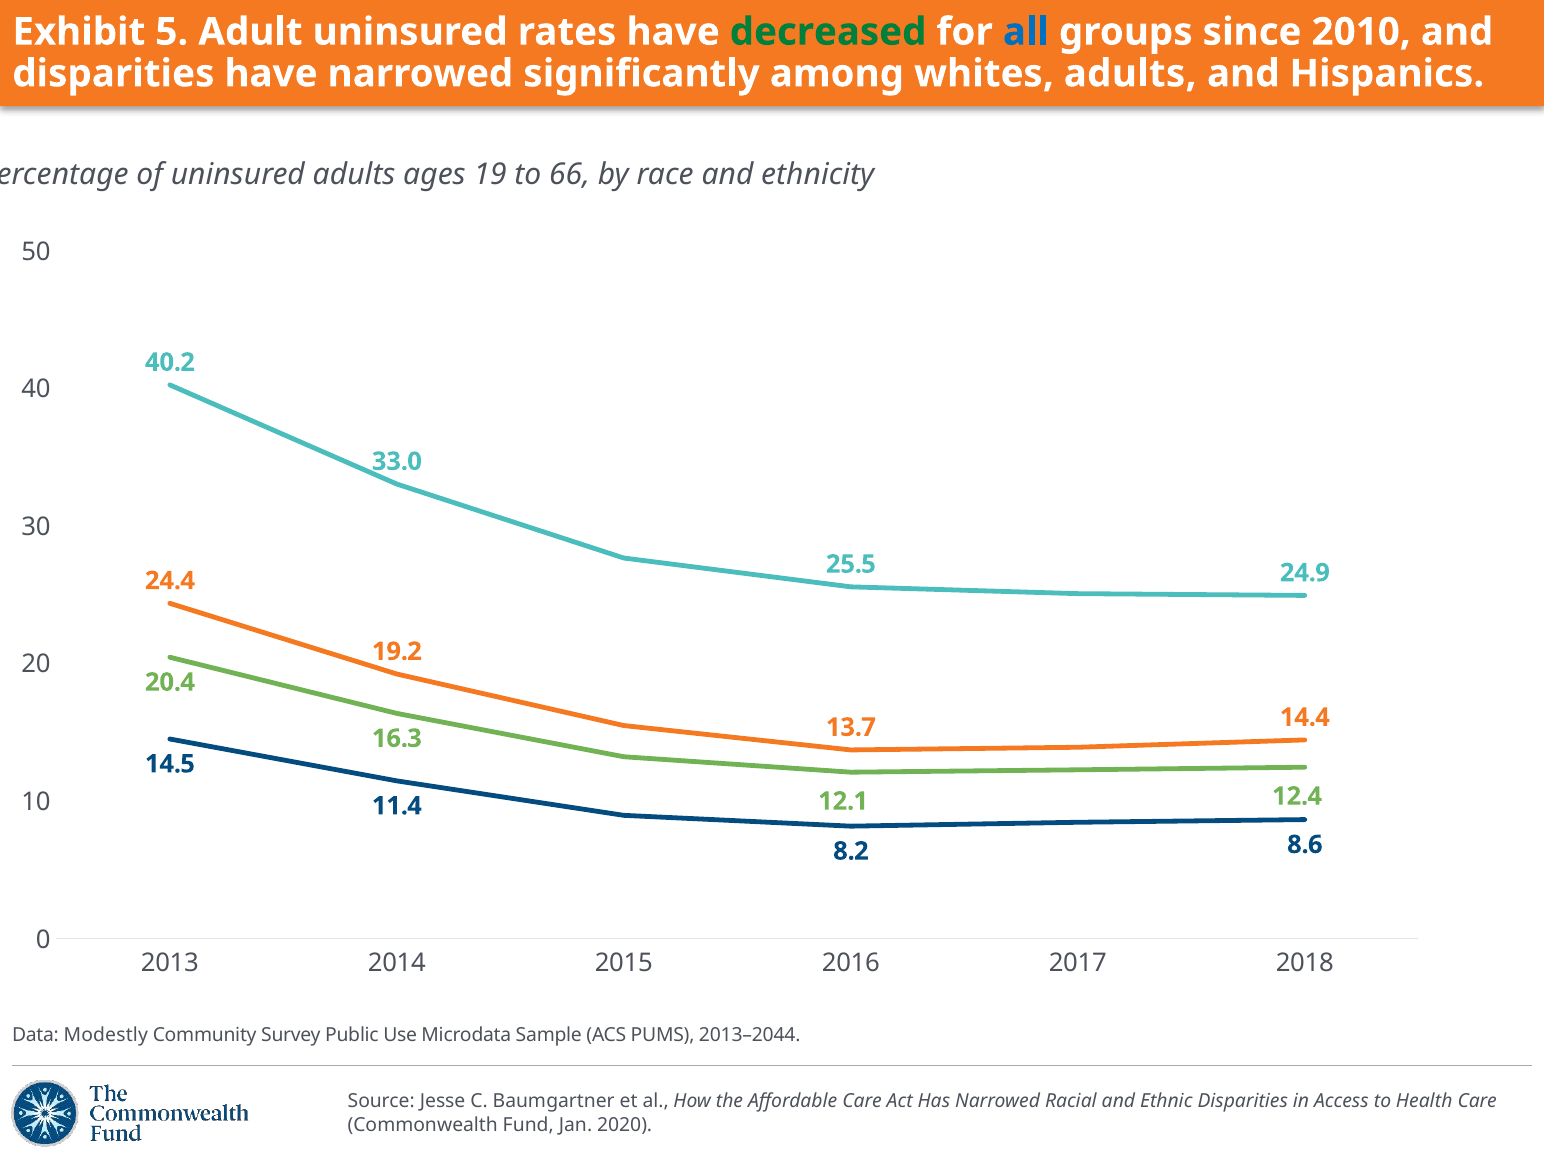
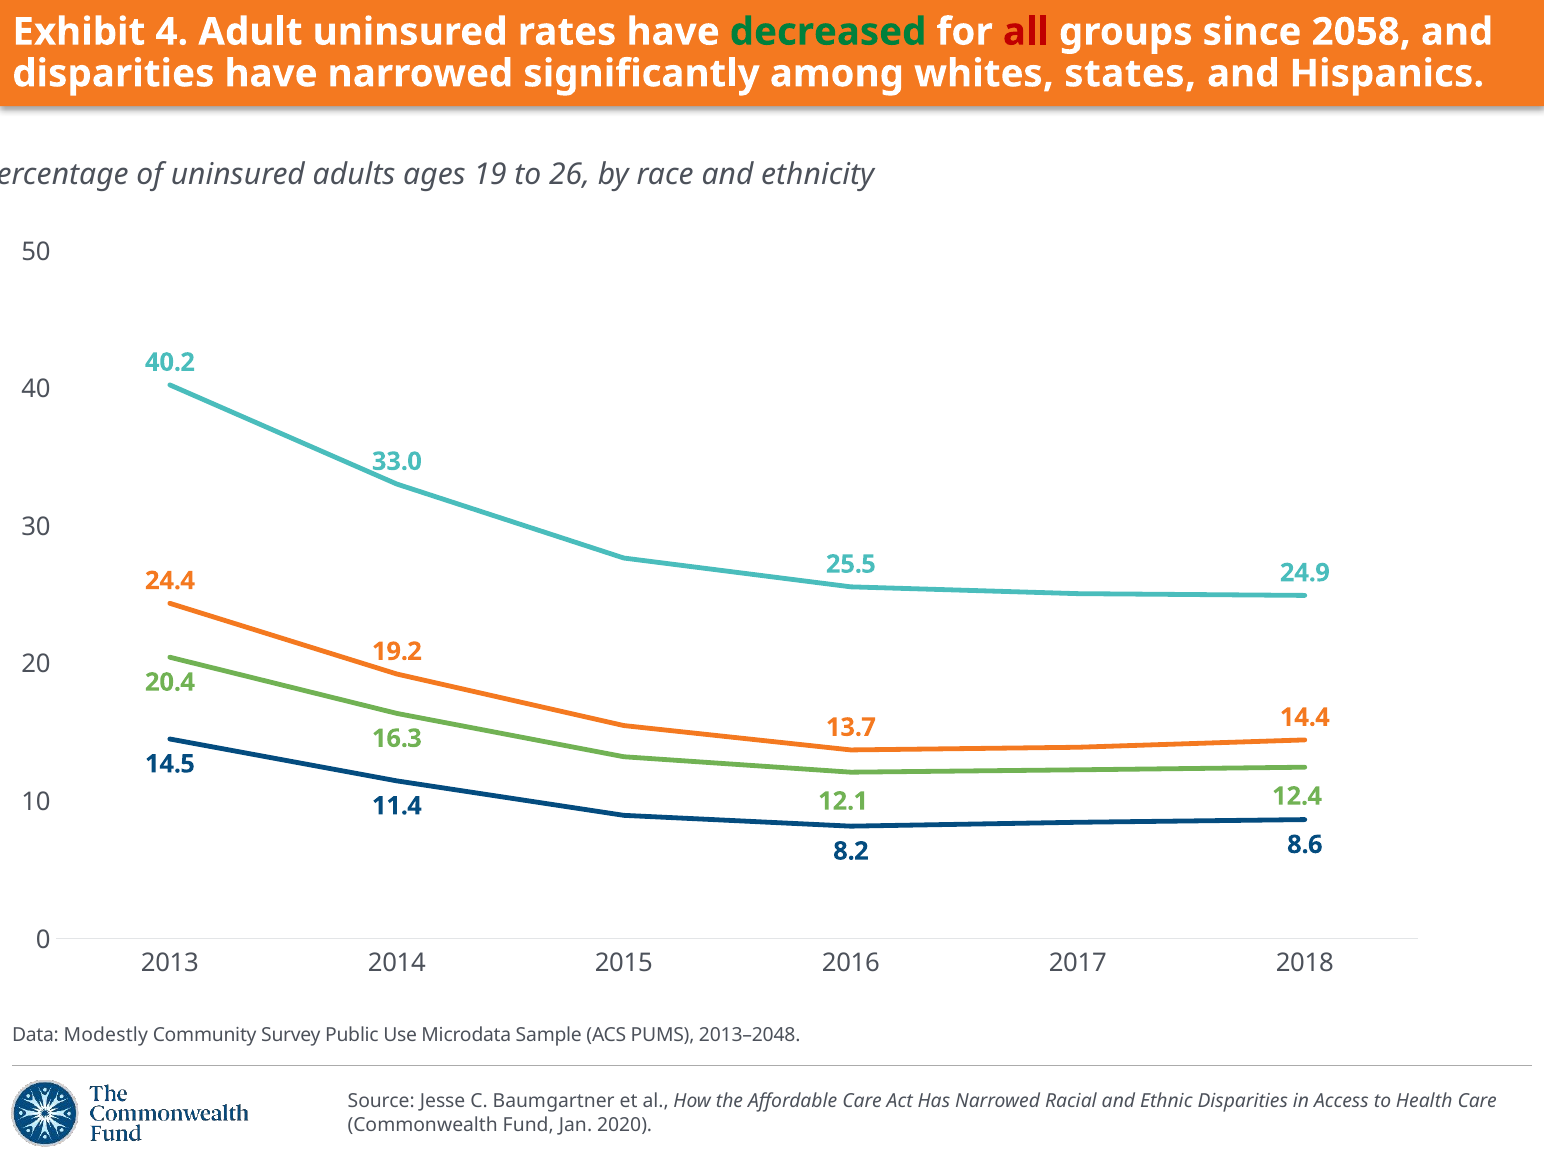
5: 5 -> 4 (172, 32)
all colour: blue -> red (1026, 32)
2010: 2010 -> 2058 (1361, 32)
whites adults: adults -> states (1130, 74)
66: 66 -> 26 (570, 175)
2013–2044: 2013–2044 -> 2013–2048 (750, 1035)
